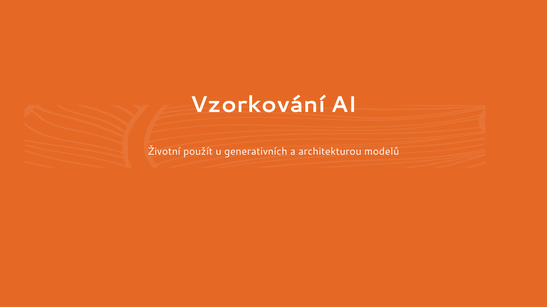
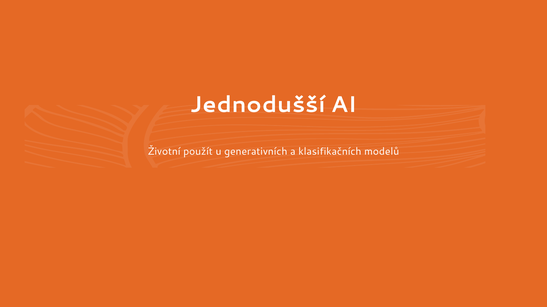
Vzorkování: Vzorkování -> Jednodušší (258, 105)
architekturou: architekturou -> klasifikačních (330, 152)
